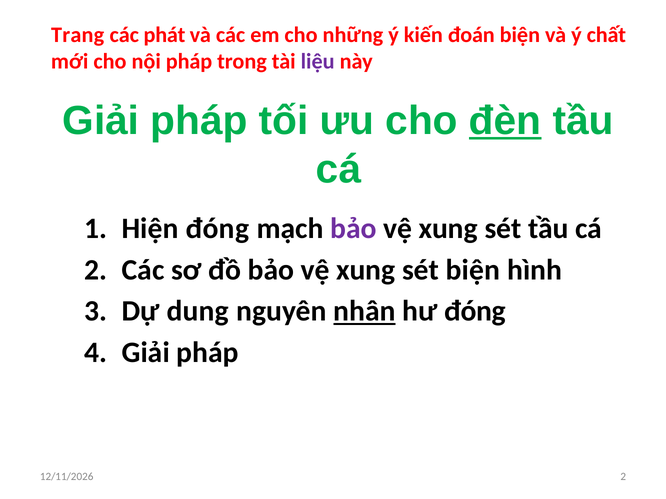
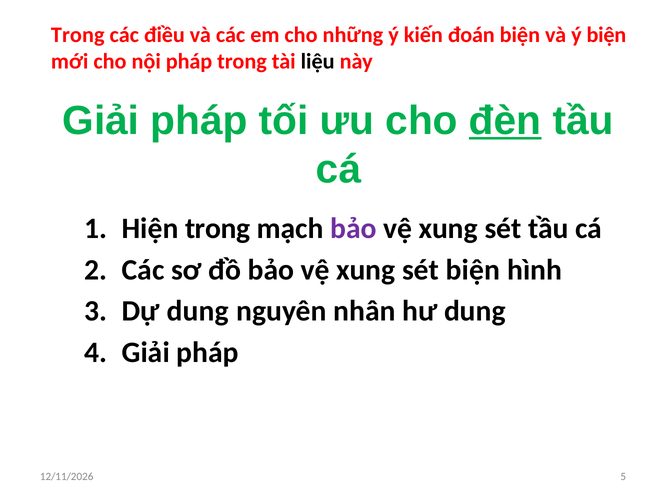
Trang: Trang -> Trong (78, 35)
phát: phát -> điều (164, 35)
ý chất: chất -> biện (606, 35)
liệu colour: purple -> black (318, 61)
Hiện đóng: đóng -> trong (218, 229)
nhân underline: present -> none (364, 312)
hư đóng: đóng -> dung (475, 312)
2: 2 -> 5 (623, 477)
